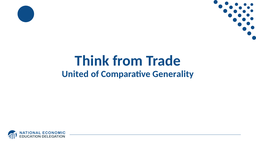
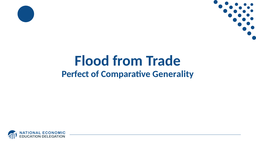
Think: Think -> Flood (92, 61)
United: United -> Perfect (75, 74)
